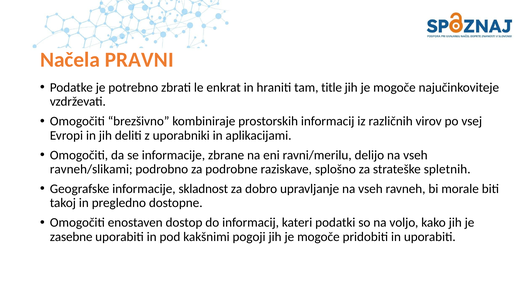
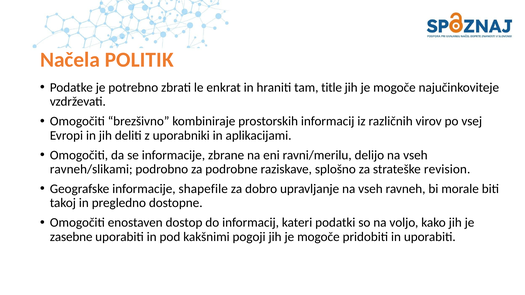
PRAVNI: PRAVNI -> POLITIK (139, 60)
spletnih: spletnih -> revision (447, 169)
skladnost: skladnost -> shapefile (203, 189)
